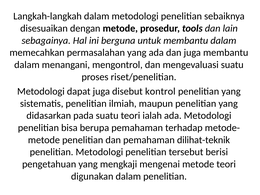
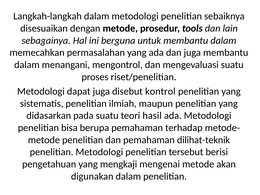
ialah: ialah -> hasil (152, 116)
metode teori: teori -> akan (226, 164)
